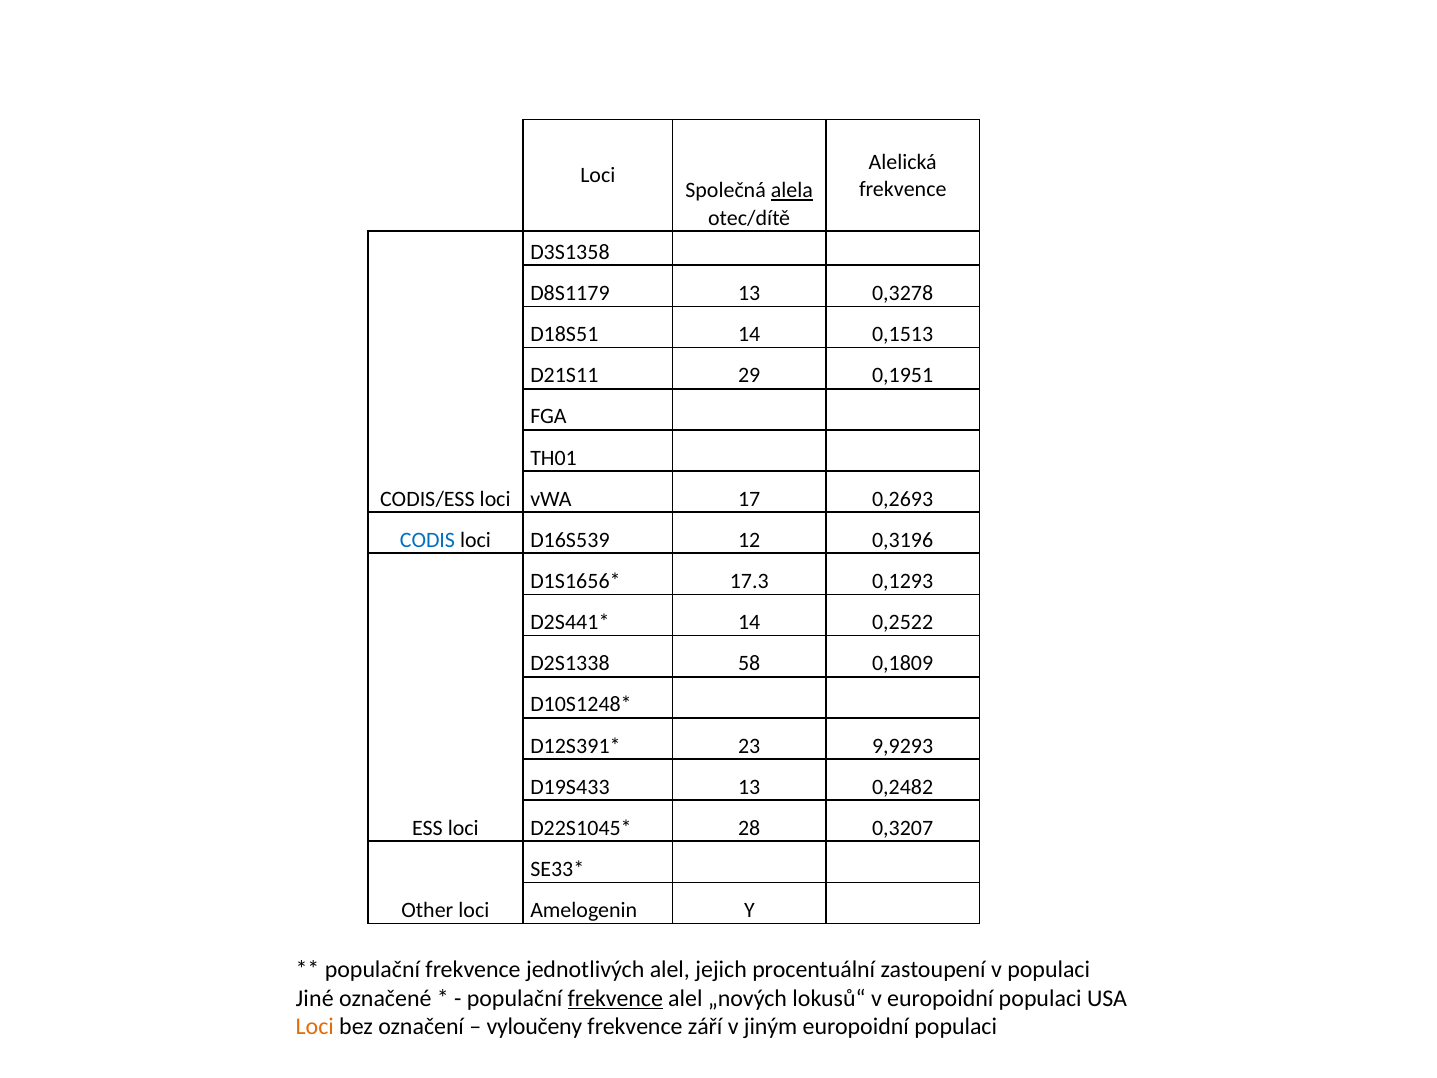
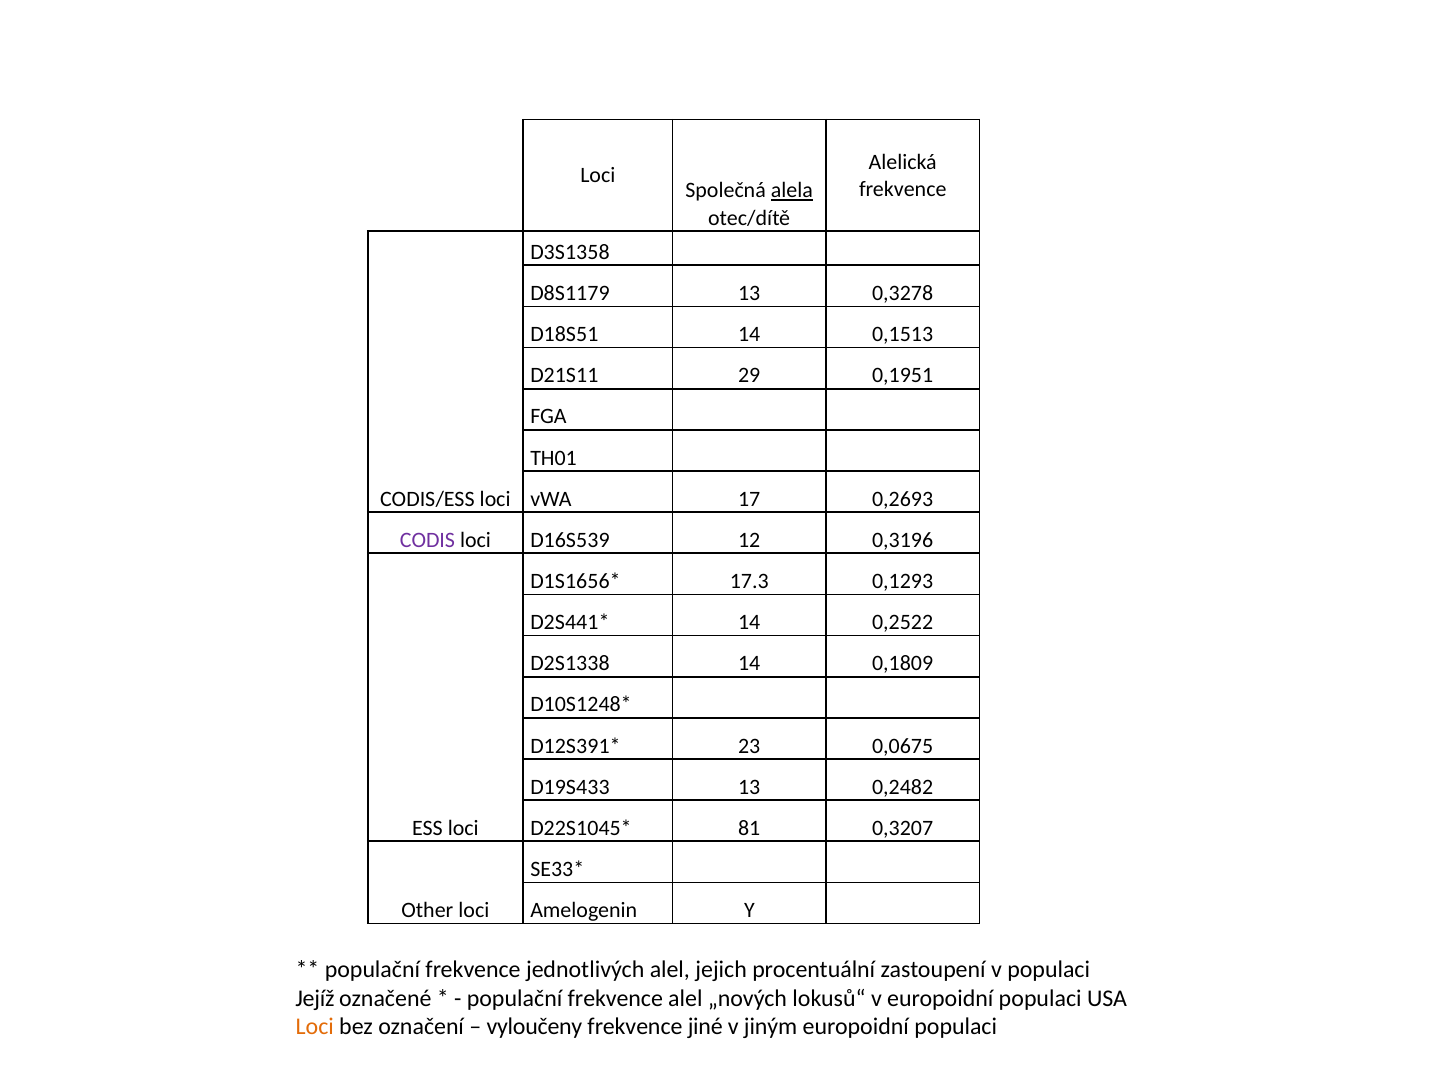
CODIS colour: blue -> purple (427, 540)
D2S1338 58: 58 -> 14 (749, 663)
9,9293: 9,9293 -> 0,0675 (903, 746)
28: 28 -> 81 (749, 828)
Jiné: Jiné -> Jejíž (315, 998)
frekvence underline: present -> none (615, 998)
září: září -> jiné (705, 1027)
